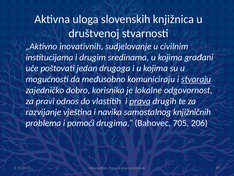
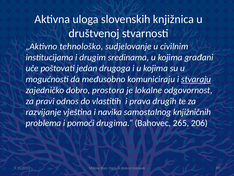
inovativnih: inovativnih -> tehnološko (81, 46)
korisnika: korisnika -> prostora (108, 90)
prava underline: present -> none (140, 101)
705: 705 -> 265 (181, 123)
